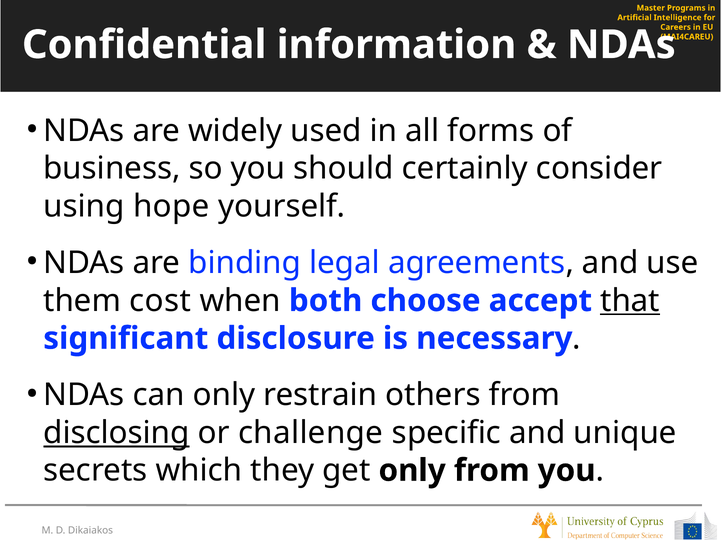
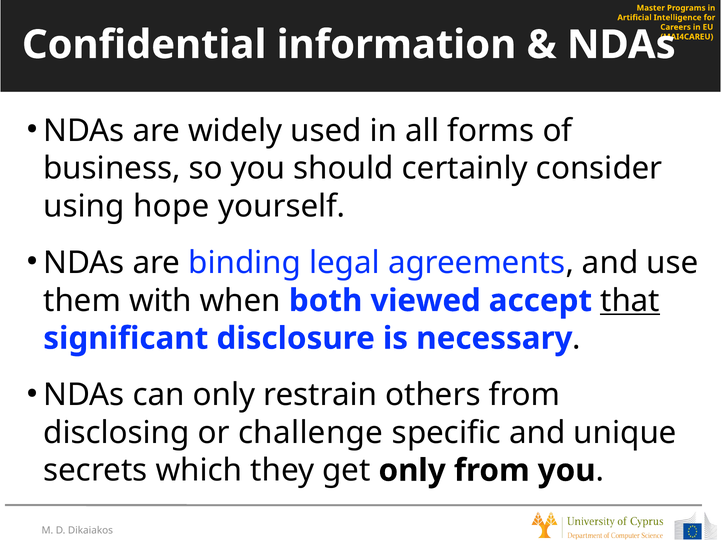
cost: cost -> with (161, 301)
choose: choose -> viewed (426, 301)
disclosing underline: present -> none (116, 433)
